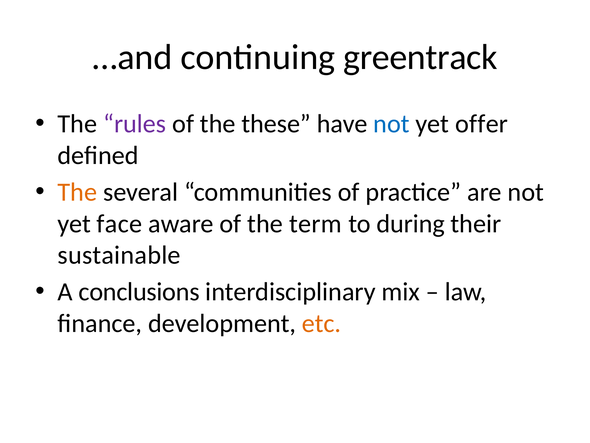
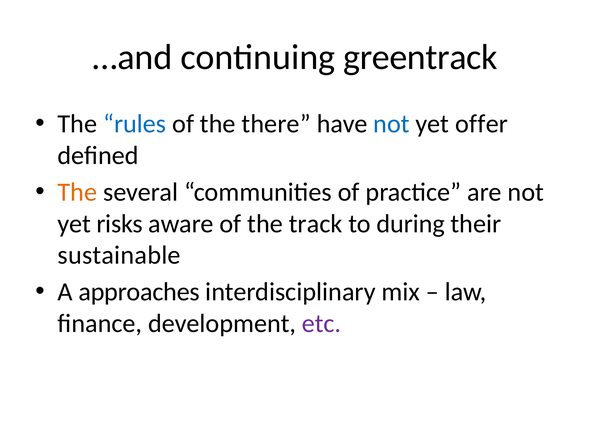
rules colour: purple -> blue (135, 124)
these: these -> there (276, 124)
face: face -> risks (120, 223)
term: term -> track (316, 223)
conclusions: conclusions -> approaches (139, 292)
etc colour: orange -> purple (322, 323)
